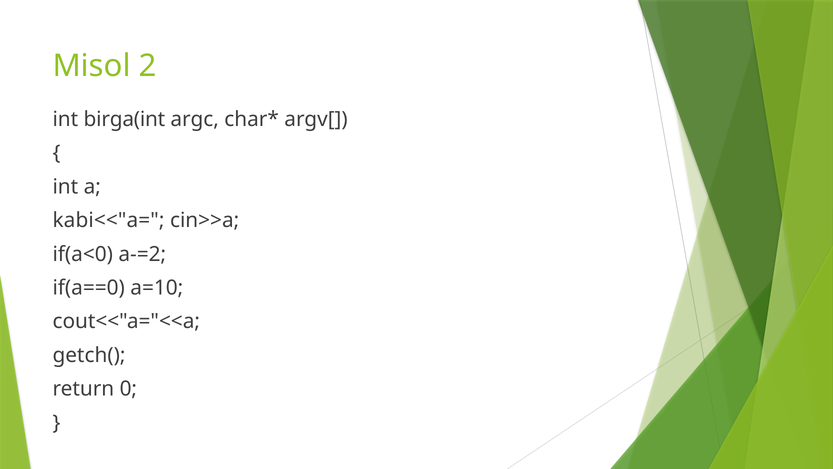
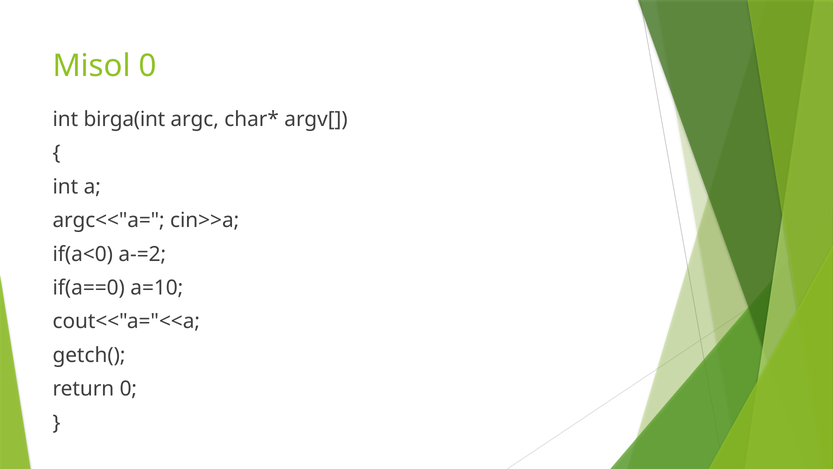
Misol 2: 2 -> 0 (148, 66)
kabi<<"a=: kabi<<"a= -> argc<<"a= (109, 220)
